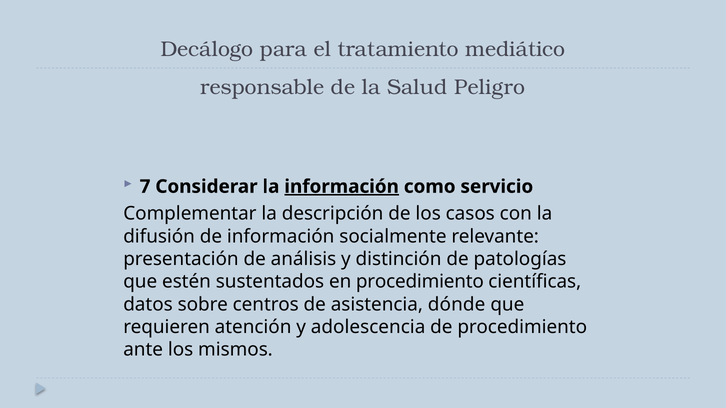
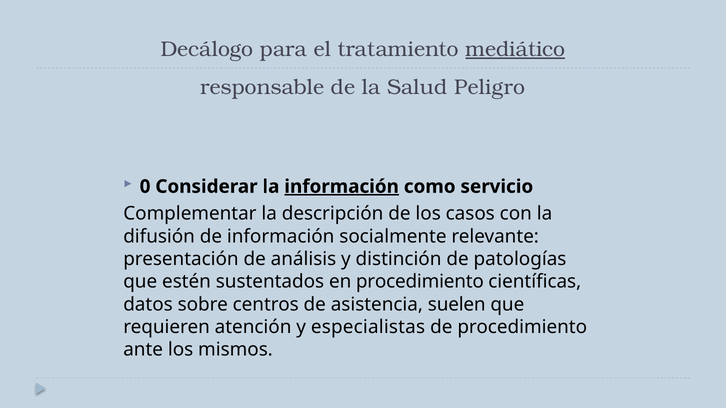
mediático underline: none -> present (515, 49)
7: 7 -> 0 (145, 187)
dónde: dónde -> suelen (457, 305)
adolescencia: adolescencia -> especialistas (368, 327)
